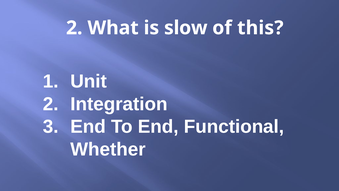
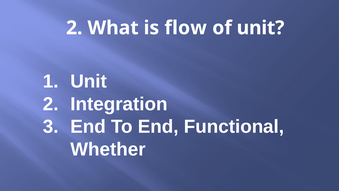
slow: slow -> flow (186, 28)
of this: this -> unit (261, 28)
